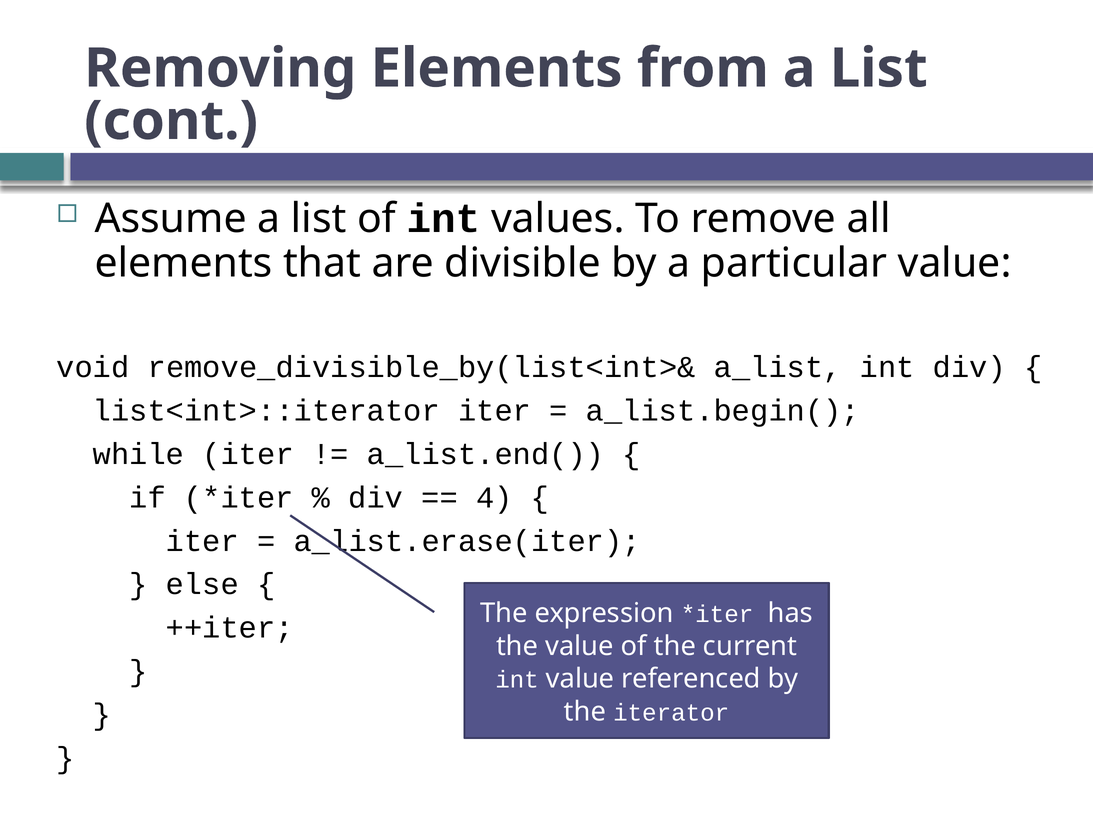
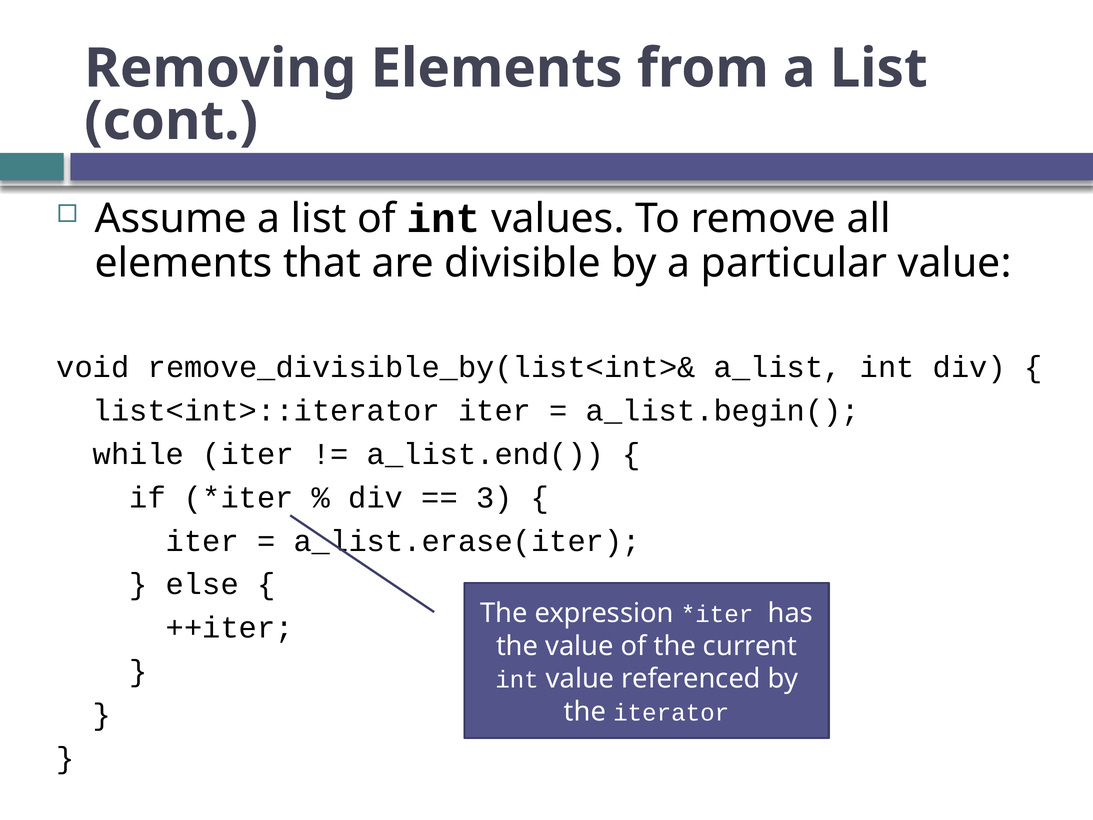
4: 4 -> 3 (494, 497)
